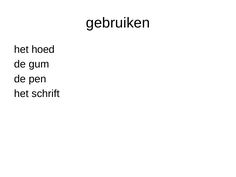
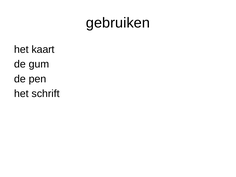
hoed: hoed -> kaart (43, 50)
